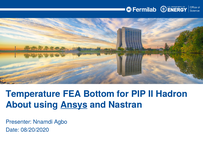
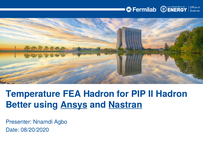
FEA Bottom: Bottom -> Hadron (99, 94)
About: About -> Better (19, 105)
Nastran underline: none -> present (125, 105)
